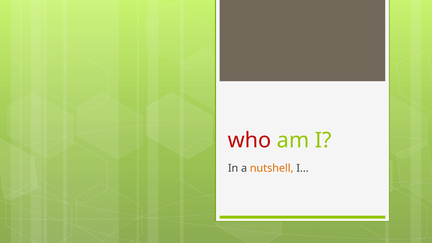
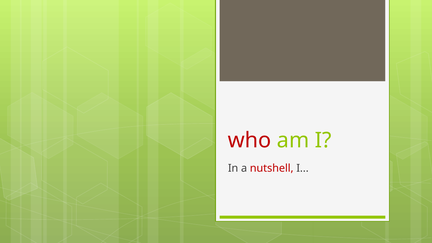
nutshell colour: orange -> red (272, 168)
